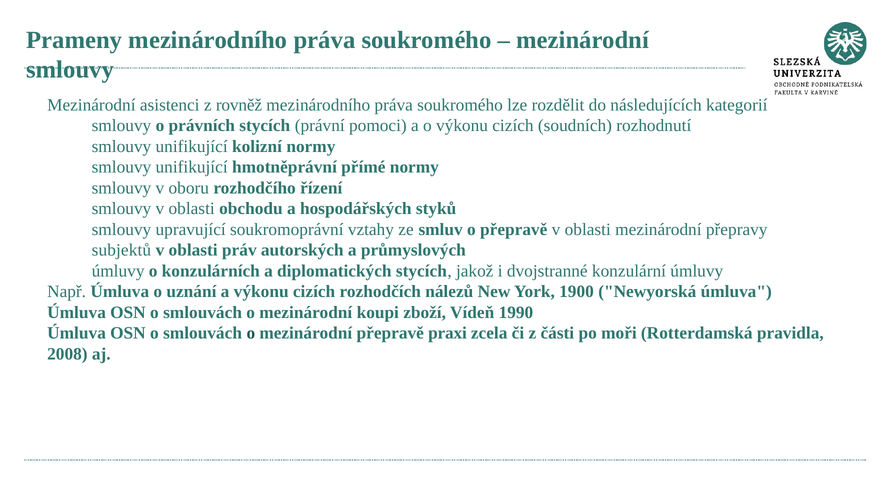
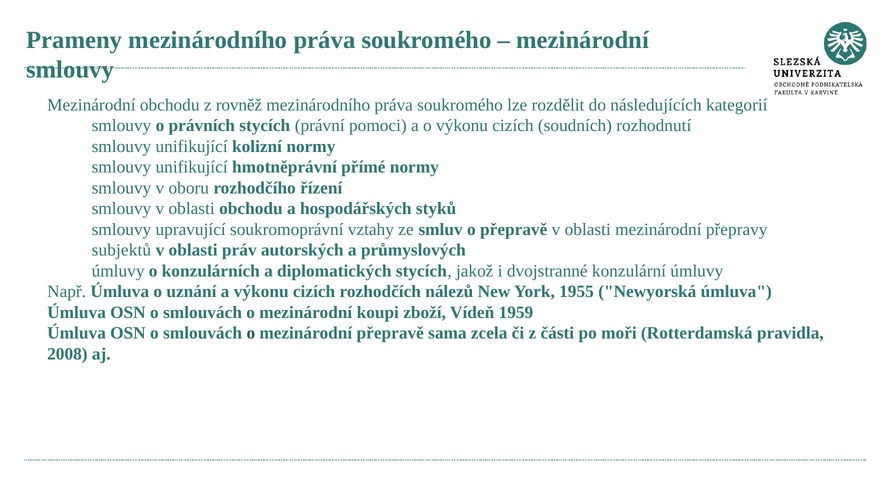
Mezinárodní asistenci: asistenci -> obchodu (170, 105)
1900: 1900 -> 1955 (577, 292)
1990: 1990 -> 1959 (516, 313)
praxi: praxi -> sama (447, 333)
